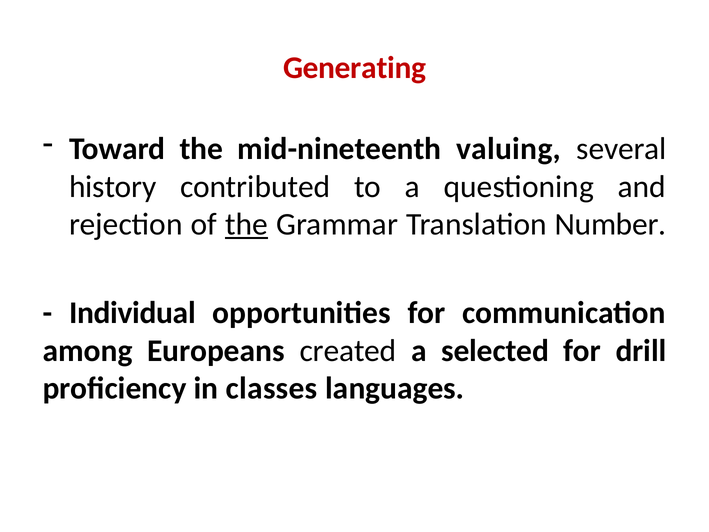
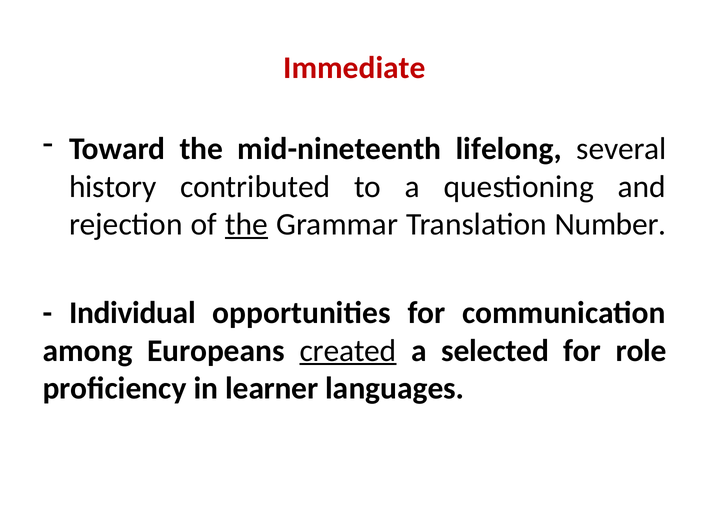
Generating: Generating -> Immediate (354, 68)
valuing: valuing -> lifelong (509, 149)
created underline: none -> present (348, 350)
drill: drill -> role (641, 350)
classes: classes -> learner (272, 388)
